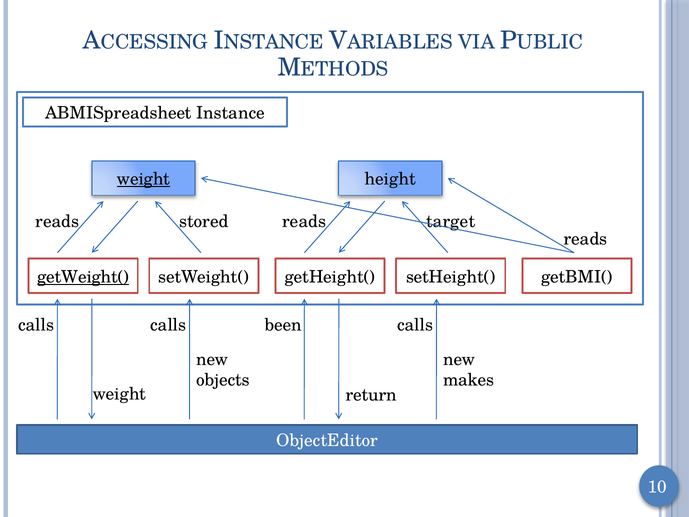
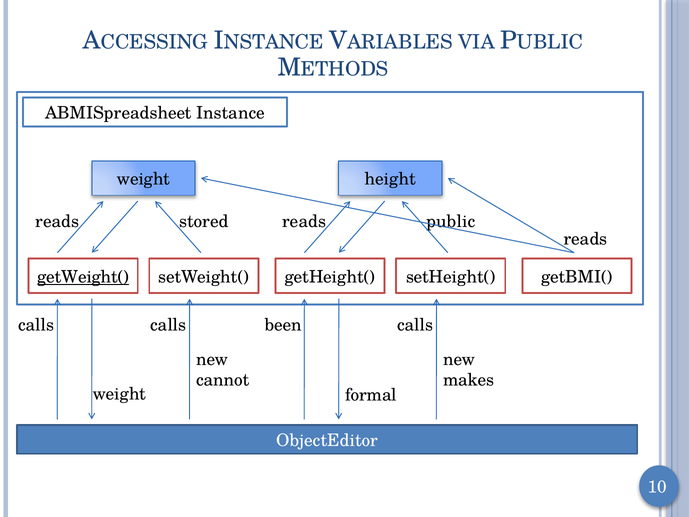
weight underline: present -> none (143, 179)
target: target -> public (451, 222)
objects: objects -> cannot (223, 380)
return: return -> formal (371, 395)
